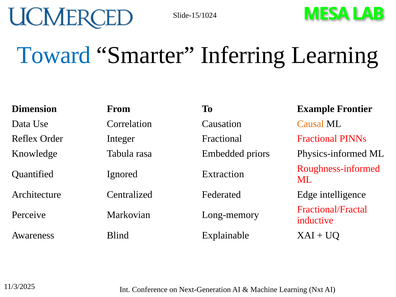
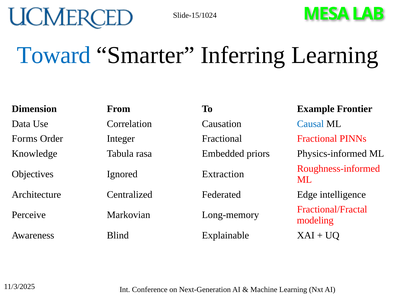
Causal colour: orange -> blue (310, 124)
Reflex: Reflex -> Forms (25, 139)
Quantified: Quantified -> Objectives (33, 174)
inductive: inductive -> modeling (315, 220)
